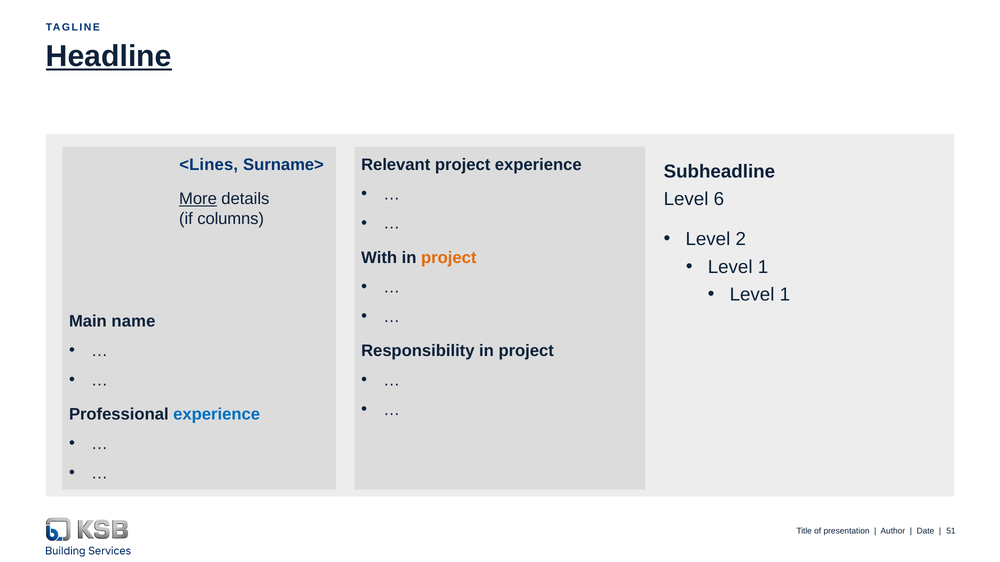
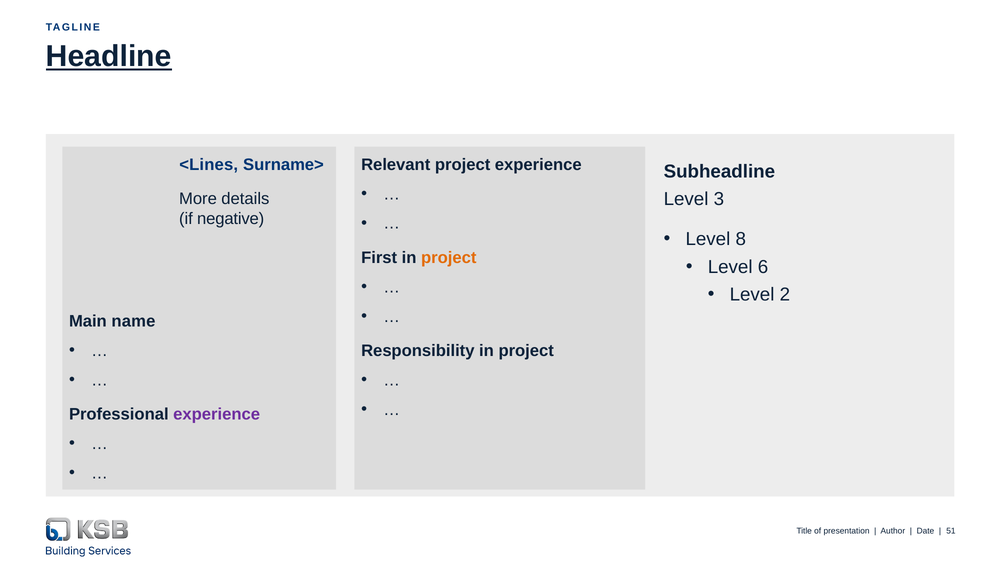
6: 6 -> 3 (719, 199)
More underline: present -> none (198, 199)
columns: columns -> negative (231, 219)
2: 2 -> 8 (741, 239)
With: With -> First (379, 258)
1: 1 -> 6 (763, 267)
1: 1 -> 2 (785, 295)
experience colour: blue -> purple (217, 415)
